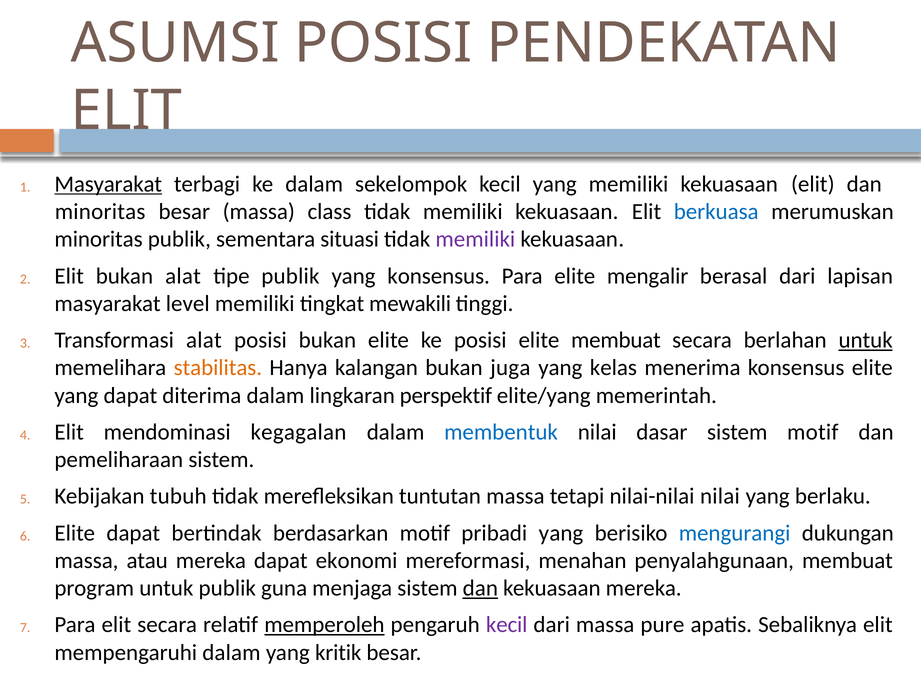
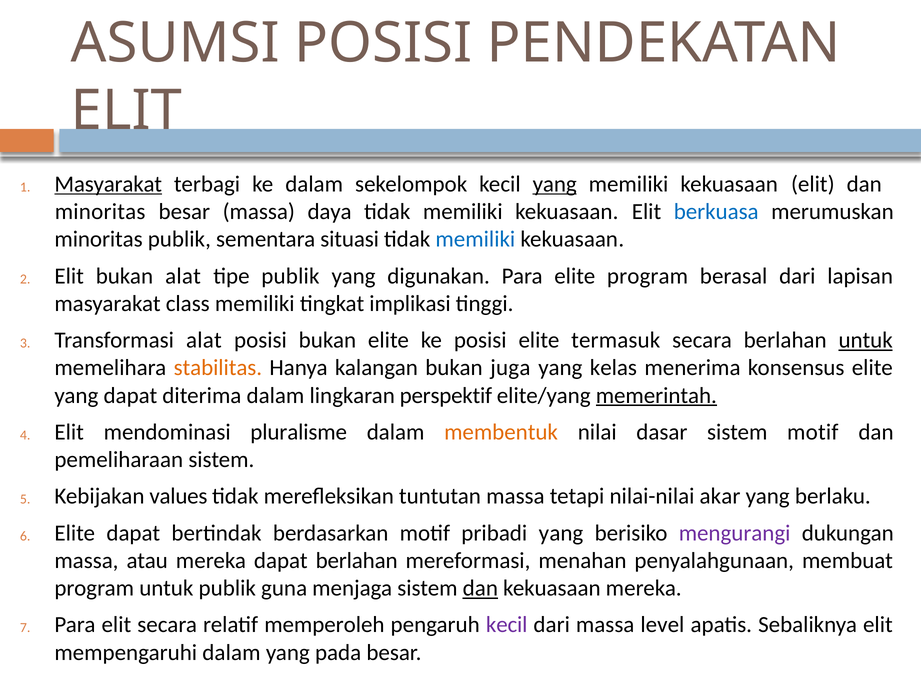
yang underline: none -> present (555, 184)
class: class -> daya (330, 212)
memiliki colour: purple -> blue (475, 239)
yang konsensus: konsensus -> digunakan (439, 276)
elite mengalir: mengalir -> program (648, 276)
level: level -> class (188, 303)
mewakili: mewakili -> implikasi (410, 303)
elite membuat: membuat -> termasuk (616, 340)
memerintah underline: none -> present (656, 395)
kegagalan: kegagalan -> pluralisme (299, 432)
membentuk colour: blue -> orange (501, 432)
tubuh: tubuh -> values (178, 496)
nilai-nilai nilai: nilai -> akar (720, 496)
mengurangi colour: blue -> purple (735, 533)
dapat ekonomi: ekonomi -> berlahan (357, 560)
memperoleh underline: present -> none (324, 625)
pure: pure -> level (662, 625)
kritik: kritik -> pada (338, 652)
